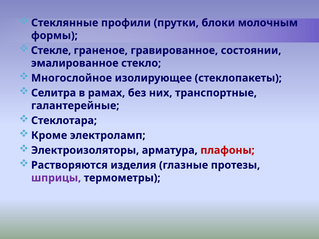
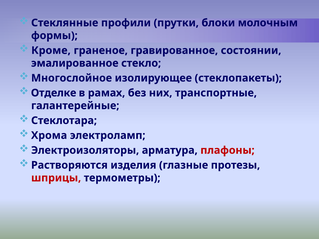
Стекле: Стекле -> Кроме (51, 50)
Селитра: Селитра -> Отделке (54, 93)
Кроме: Кроме -> Хрома (49, 136)
шприцы colour: purple -> red (56, 178)
